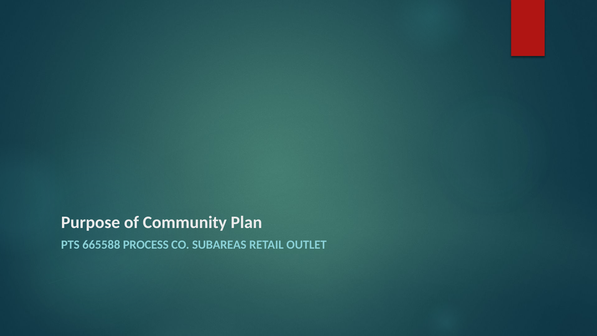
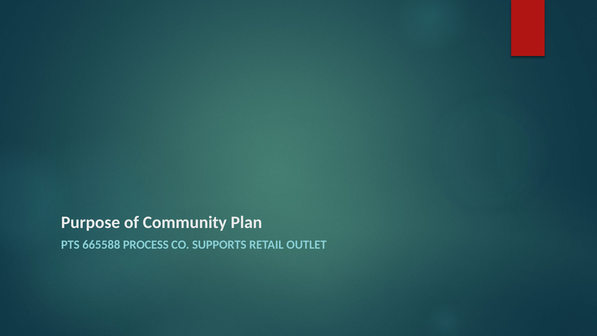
SUBAREAS: SUBAREAS -> SUPPORTS (219, 245)
